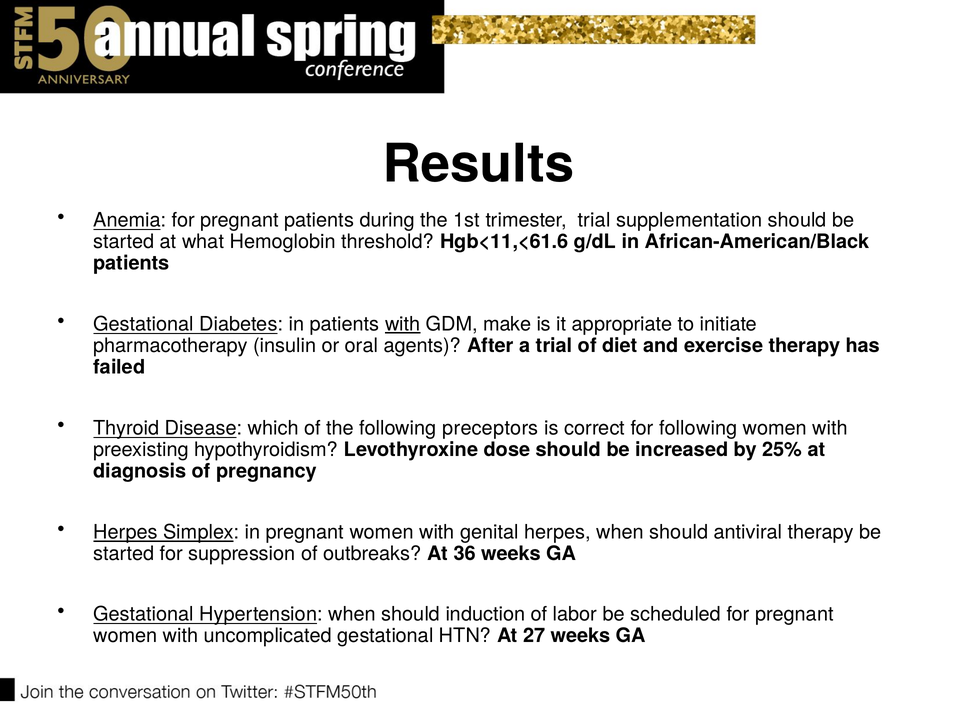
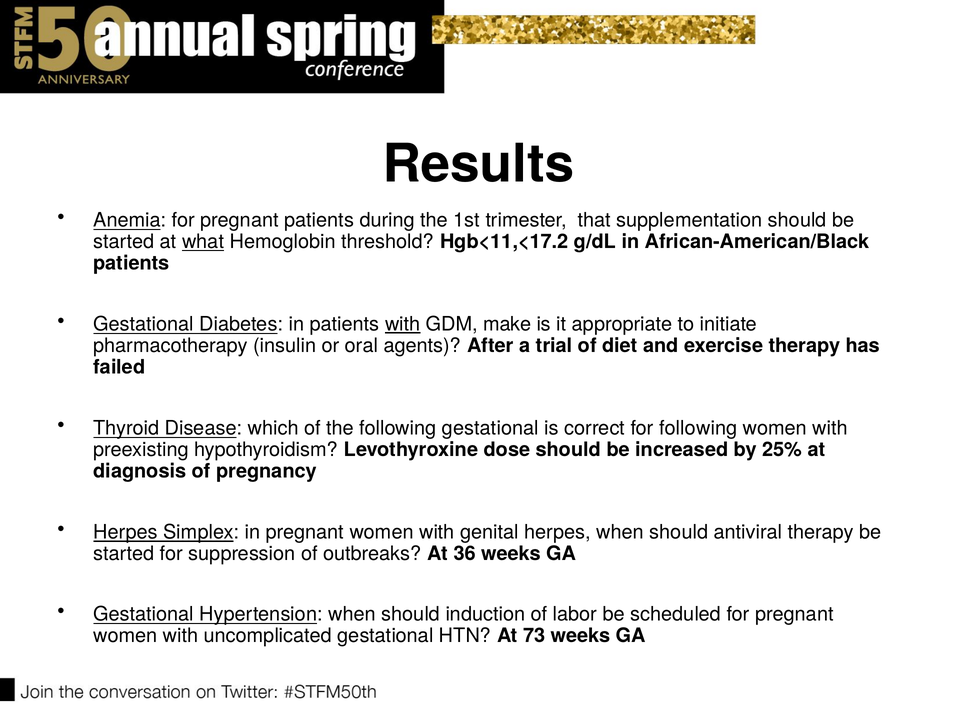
trimester trial: trial -> that (594, 220)
what underline: none -> present (203, 242)
Hgb<11,<61.6: Hgb<11,<61.6 -> Hgb<11,<17.2 (504, 242)
following preceptors: preceptors -> gestational (490, 428)
27: 27 -> 73 (534, 636)
